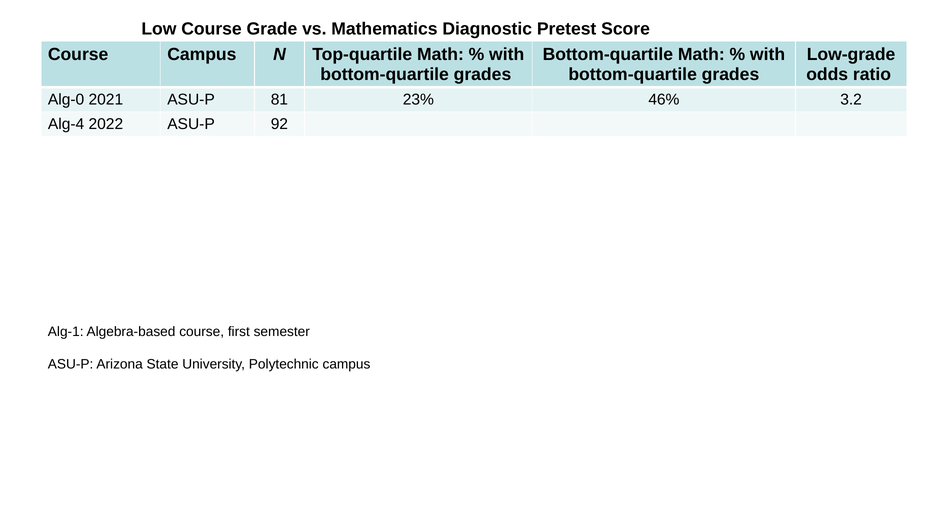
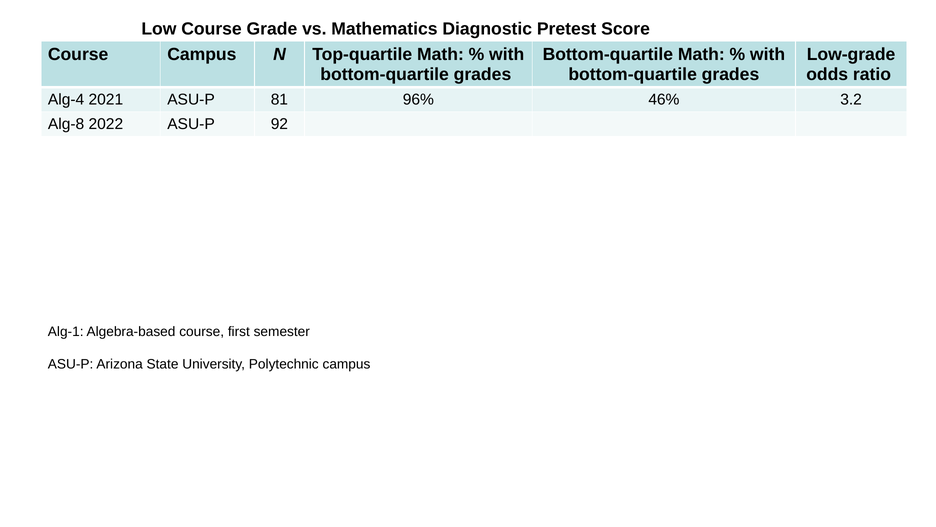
Alg-0: Alg-0 -> Alg-4 (66, 100)
23%: 23% -> 96% (418, 100)
Alg-4: Alg-4 -> Alg-8 (66, 124)
